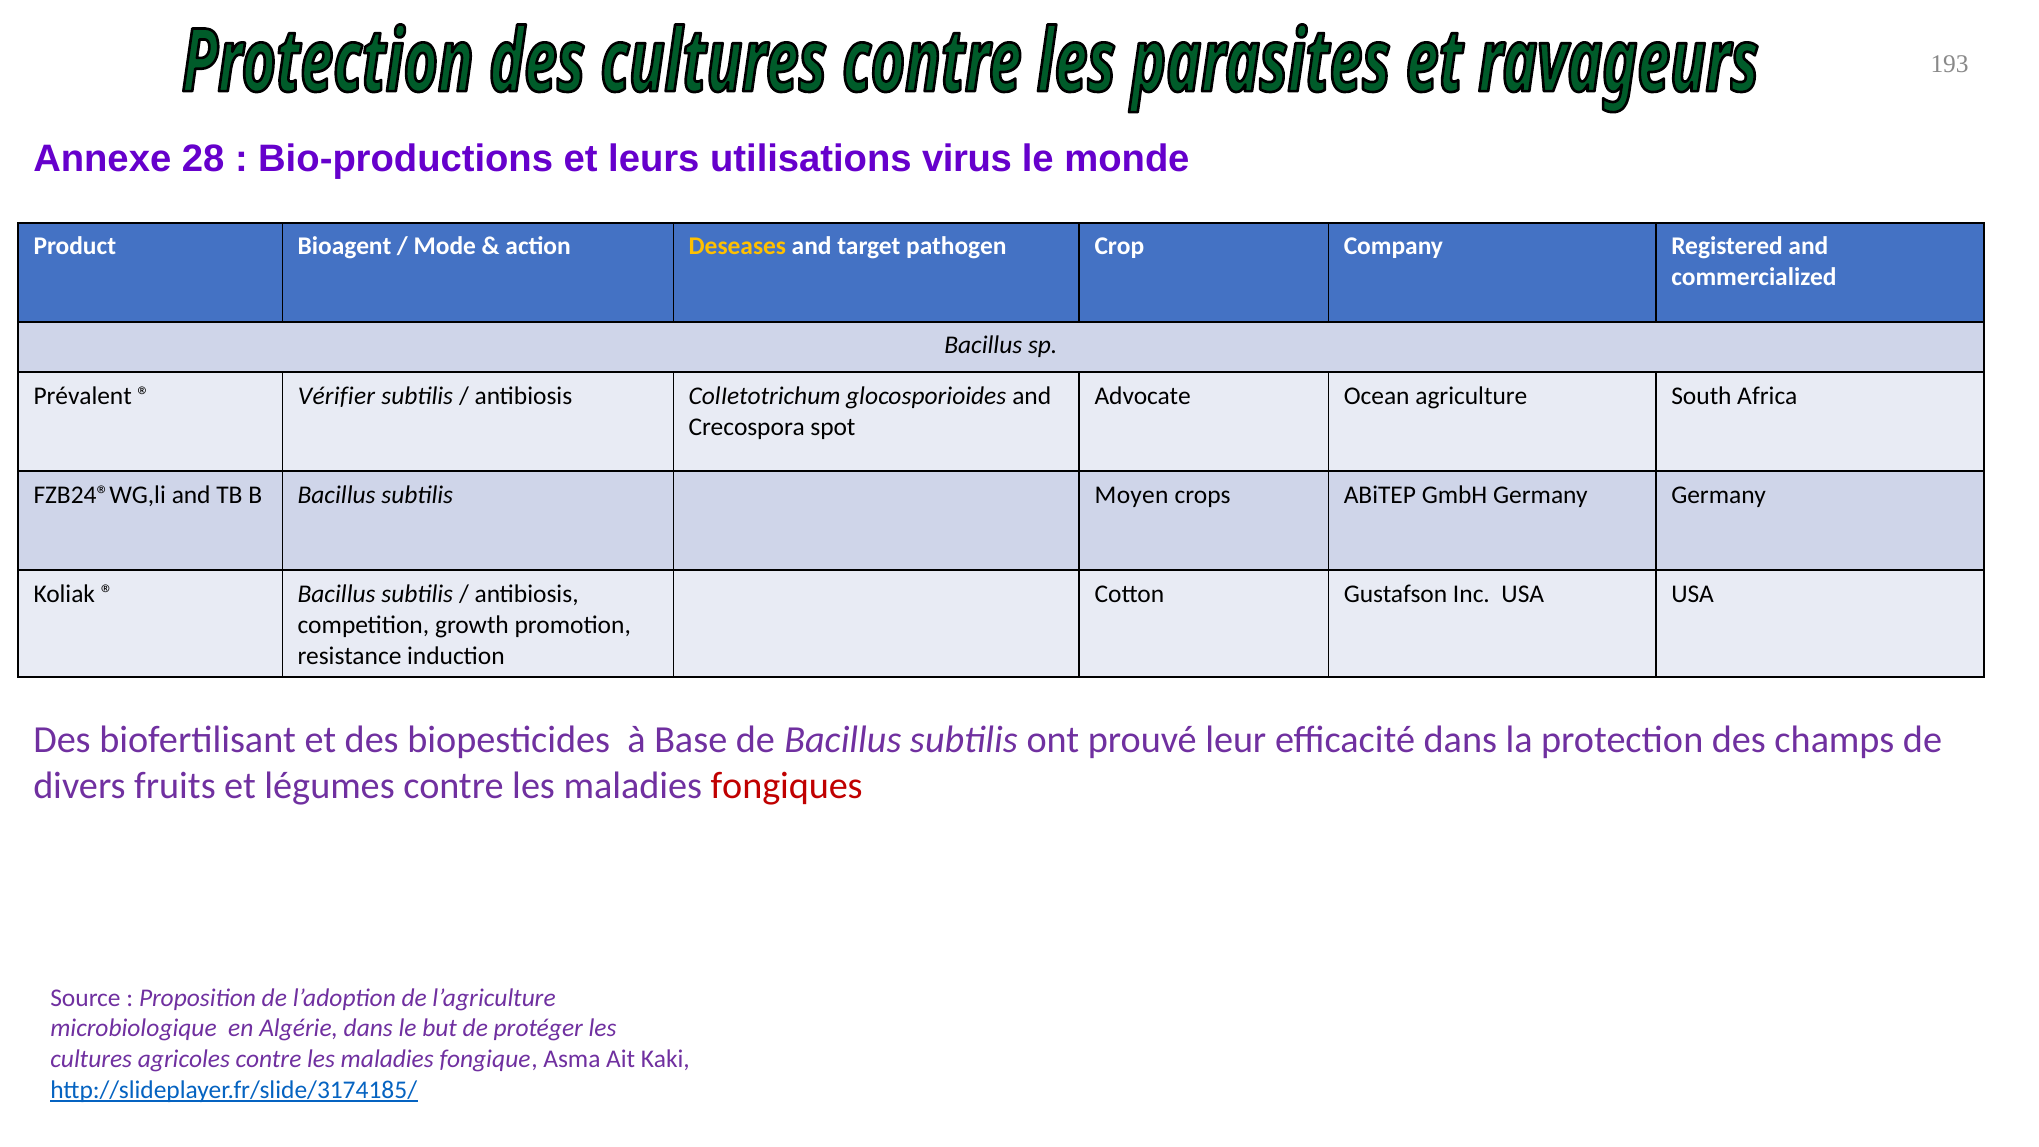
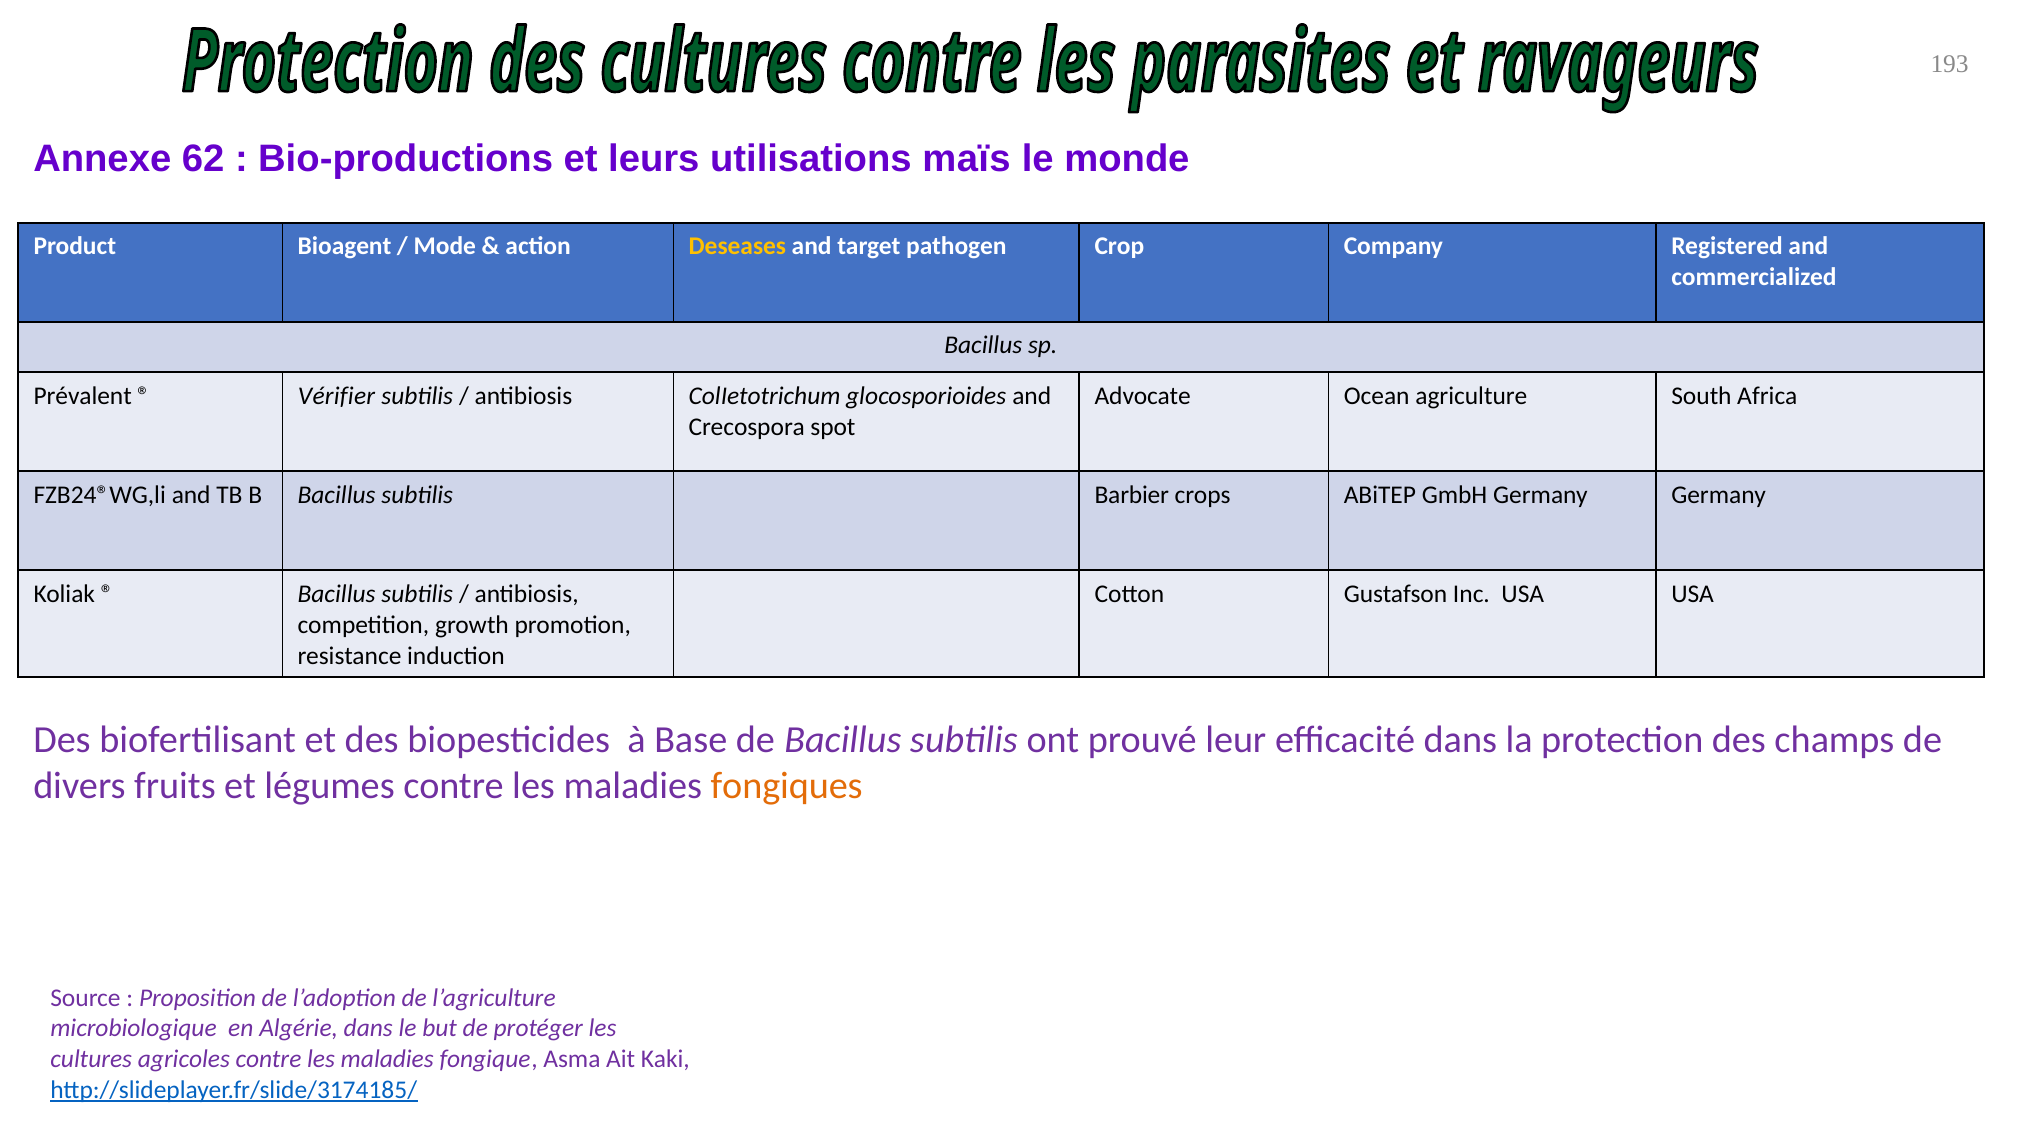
28: 28 -> 62 (203, 158)
virus: virus -> maïs (967, 158)
Moyen: Moyen -> Barbier (1132, 495)
fongiques colour: red -> orange (787, 786)
